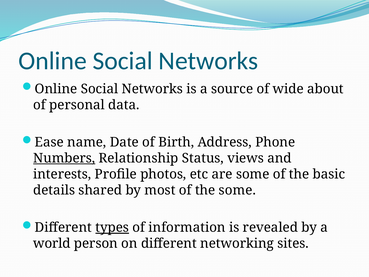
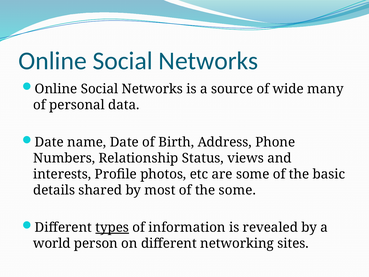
about: about -> many (325, 89)
Ease: Ease -> Date (49, 142)
Numbers underline: present -> none (64, 158)
